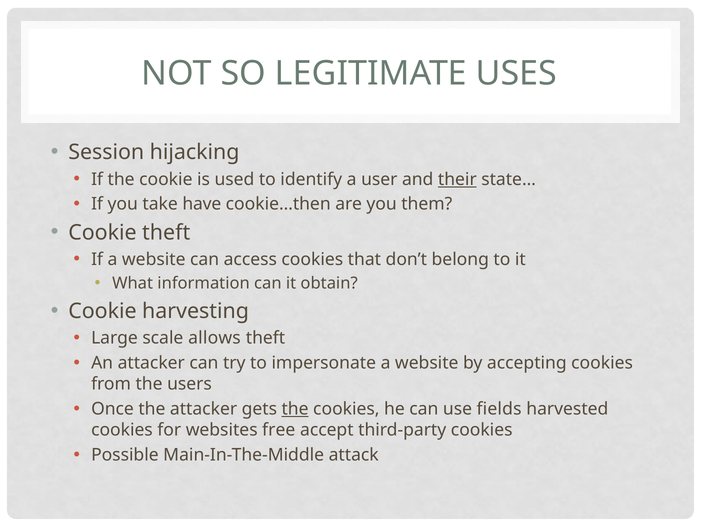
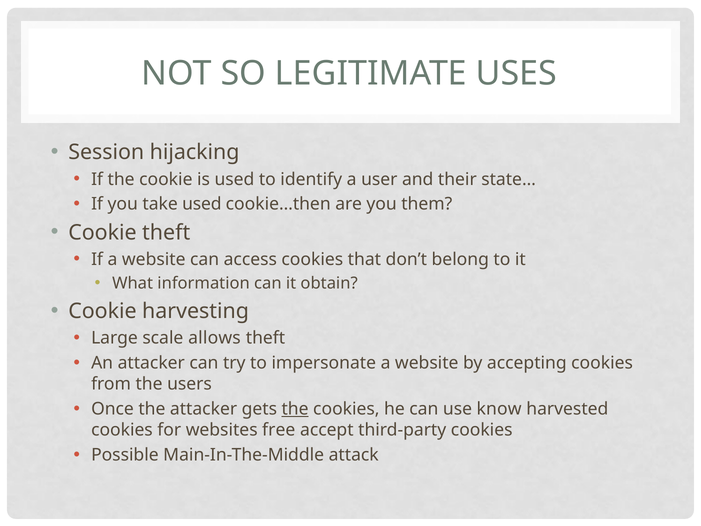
their underline: present -> none (457, 179)
take have: have -> used (202, 204)
fields: fields -> know (499, 409)
